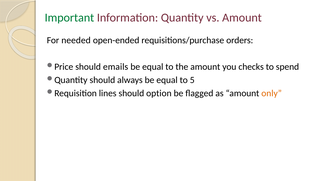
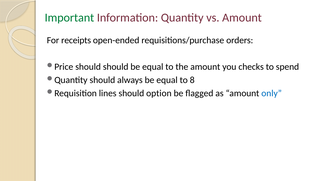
needed: needed -> receipts (76, 40)
should emails: emails -> should (116, 67)
5: 5 -> 8 (192, 80)
only colour: orange -> blue (272, 93)
